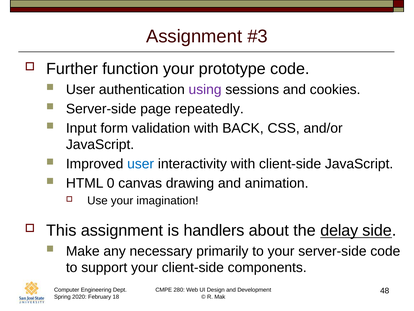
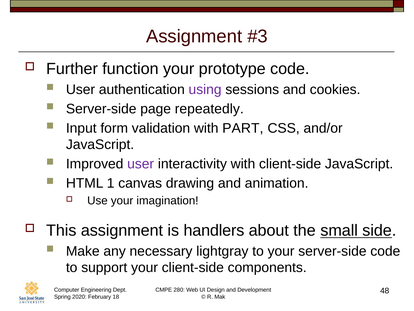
BACK: BACK -> PART (243, 128)
user colour: blue -> purple (141, 164)
0: 0 -> 1 (111, 183)
delay: delay -> small (339, 230)
primarily: primarily -> lightgray (222, 251)
